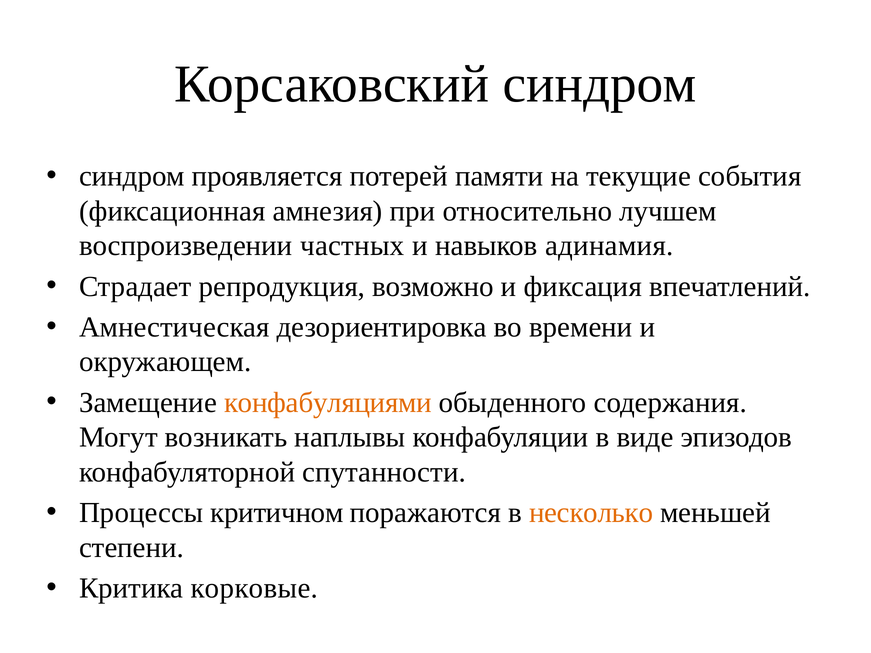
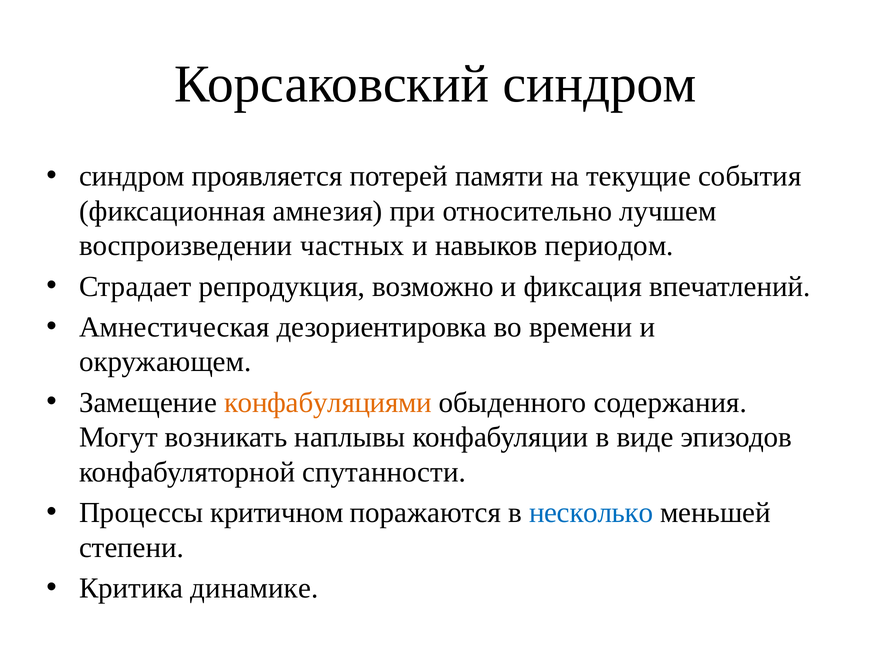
адинамия: адинамия -> периодом (609, 246)
несколько colour: orange -> blue (591, 513)
корковые: корковые -> динамике (254, 588)
